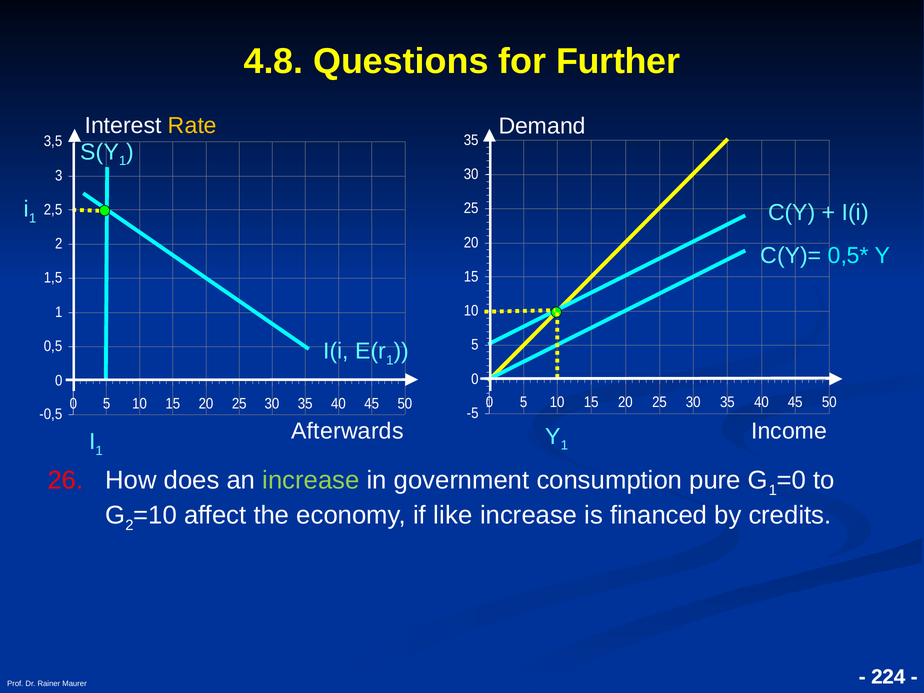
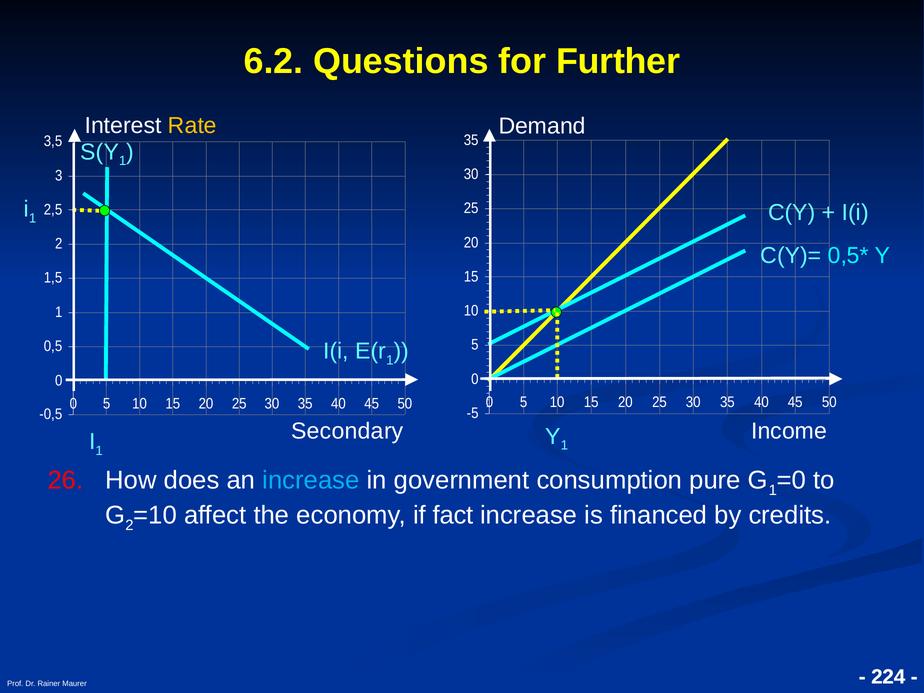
4.8: 4.8 -> 6.2 (273, 61)
Afterwards: Afterwards -> Secondary (347, 431)
increase colour: light green -> light blue (311, 480)
like: like -> fact (453, 515)
